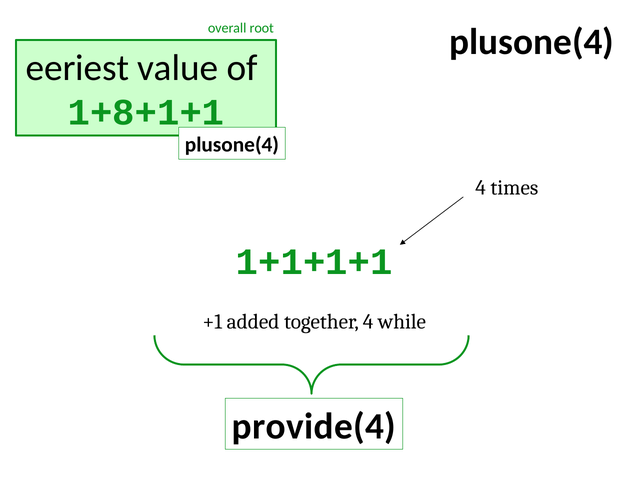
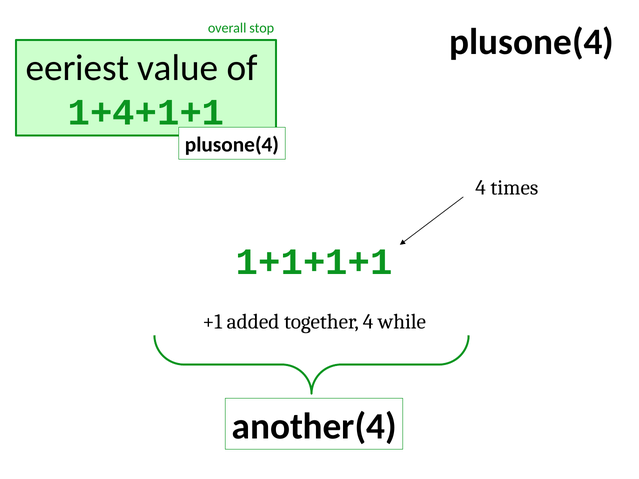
root: root -> stop (262, 28)
1+8+1+1: 1+8+1+1 -> 1+4+1+1 (146, 113)
provide(4: provide(4 -> another(4 (314, 427)
